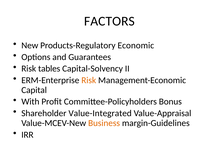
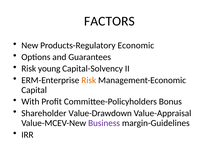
tables: tables -> young (49, 69)
Value-Integrated: Value-Integrated -> Value-Drawdown (100, 113)
Business colour: orange -> purple (104, 123)
